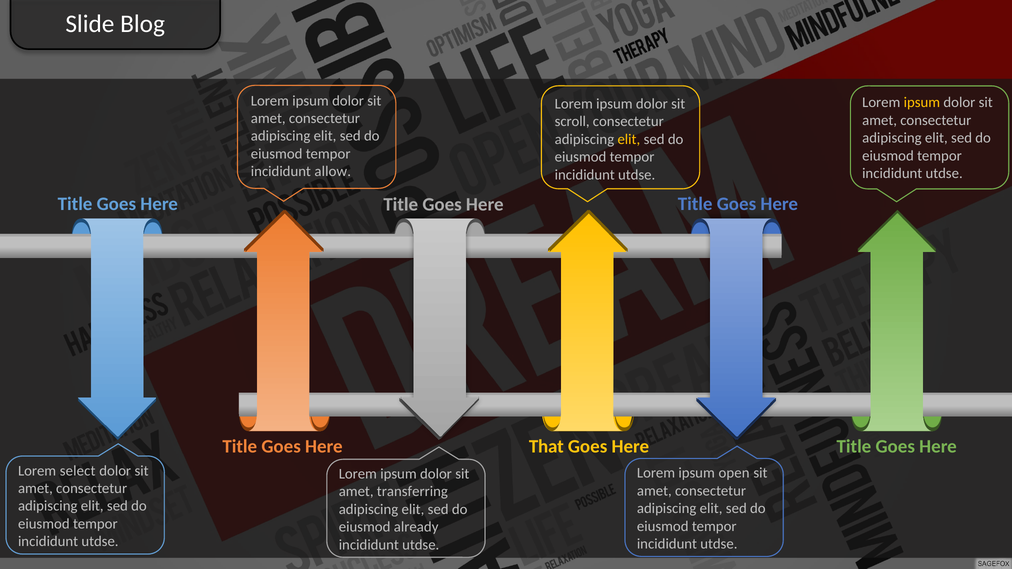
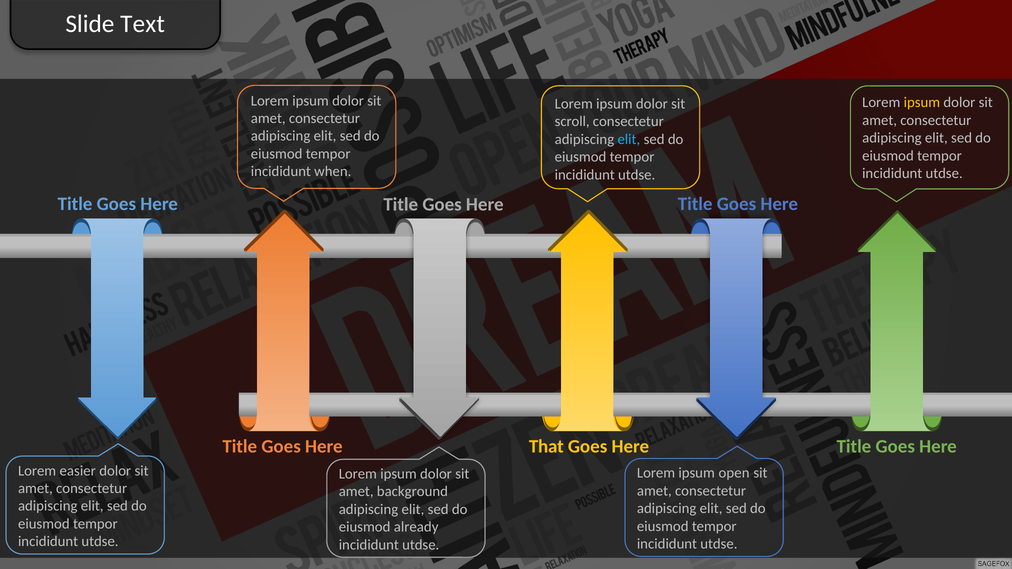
Blog: Blog -> Text (143, 24)
elit colour: yellow -> light blue (629, 139)
allow: allow -> when (333, 172)
select: select -> easier (78, 471)
transferring: transferring -> background (412, 492)
